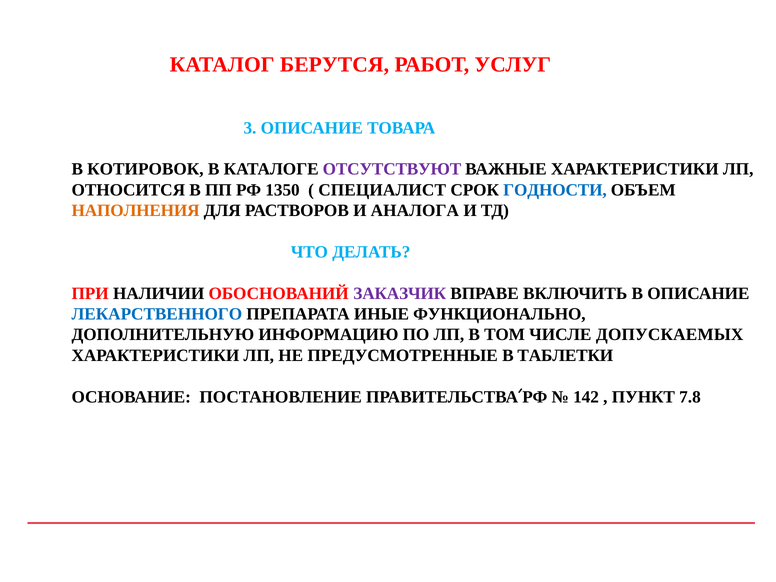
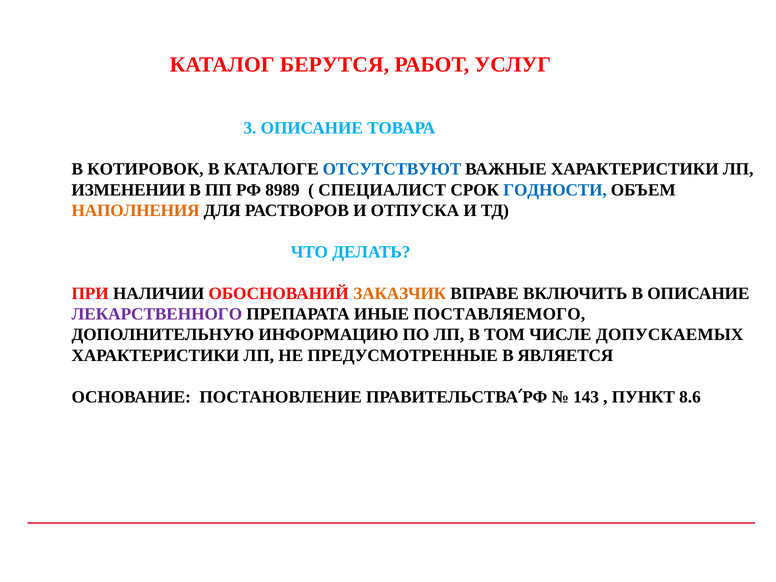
ОТСУТСТВУЮТ colour: purple -> blue (392, 169)
ОТНОСИТСЯ: ОТНОСИТСЯ -> ИЗМЕНЕНИИ (128, 190)
1350: 1350 -> 8989 (283, 190)
АНАЛОГА: АНАЛОГА -> ОТПУСКА (415, 211)
ЗАКАЗЧИК colour: purple -> orange (400, 293)
ЛЕКАРСТВЕННОГО colour: blue -> purple (157, 314)
ФУНКЦИОНАЛЬНО: ФУНКЦИОНАЛЬНО -> ПОСТАВЛЯЕМОГО (499, 314)
ТАБЛЕТКИ: ТАБЛЕТКИ -> ЯВЛЯЕТСЯ (565, 355)
142: 142 -> 143 (586, 397)
7.8: 7.8 -> 8.6 (690, 397)
